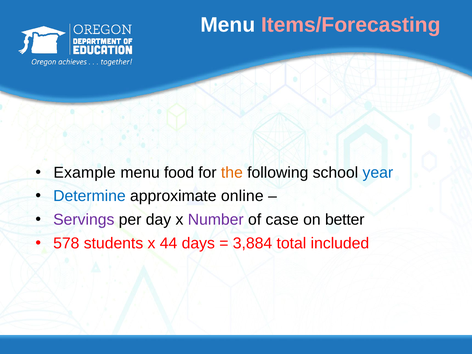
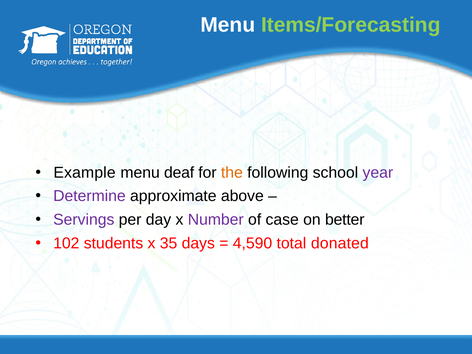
Items/Forecasting colour: pink -> light green (351, 25)
food: food -> deaf (179, 173)
year colour: blue -> purple (378, 173)
Determine colour: blue -> purple (89, 196)
online: online -> above (242, 196)
578: 578 -> 102 (66, 243)
44: 44 -> 35 (169, 243)
3,884: 3,884 -> 4,590 (253, 243)
included: included -> donated (340, 243)
